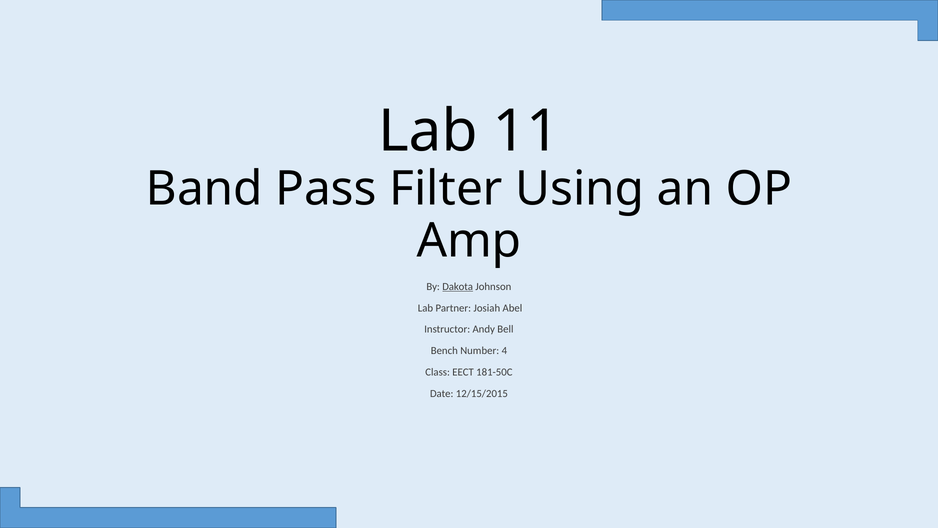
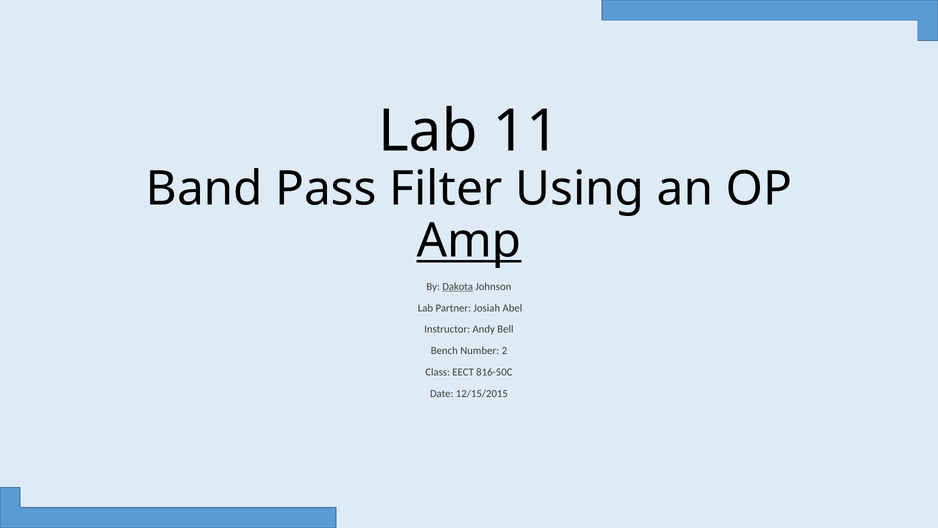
Amp underline: none -> present (469, 241)
4: 4 -> 2 (504, 351)
181-50C: 181-50C -> 816-50C (494, 372)
